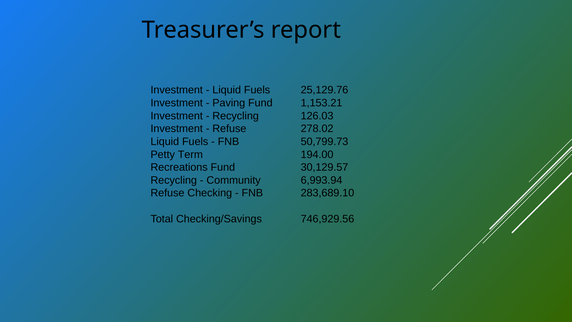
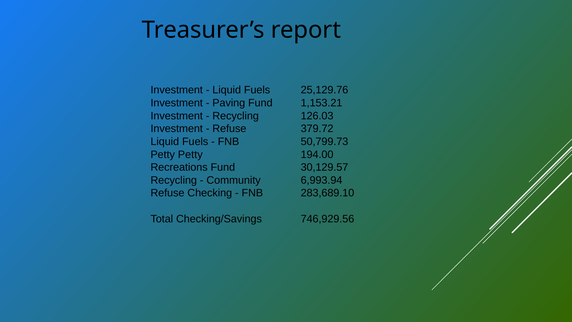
278.02: 278.02 -> 379.72 (317, 129)
Petty Term: Term -> Petty (190, 154)
